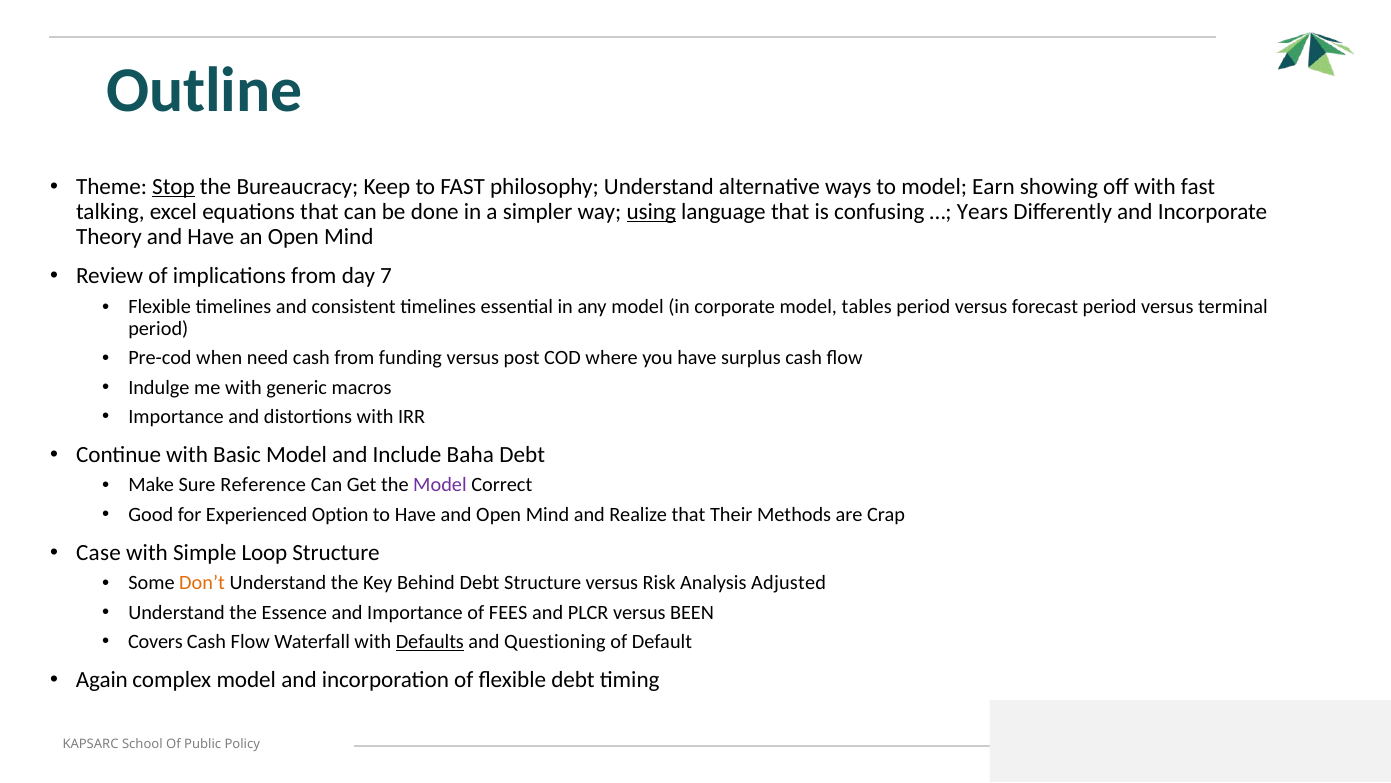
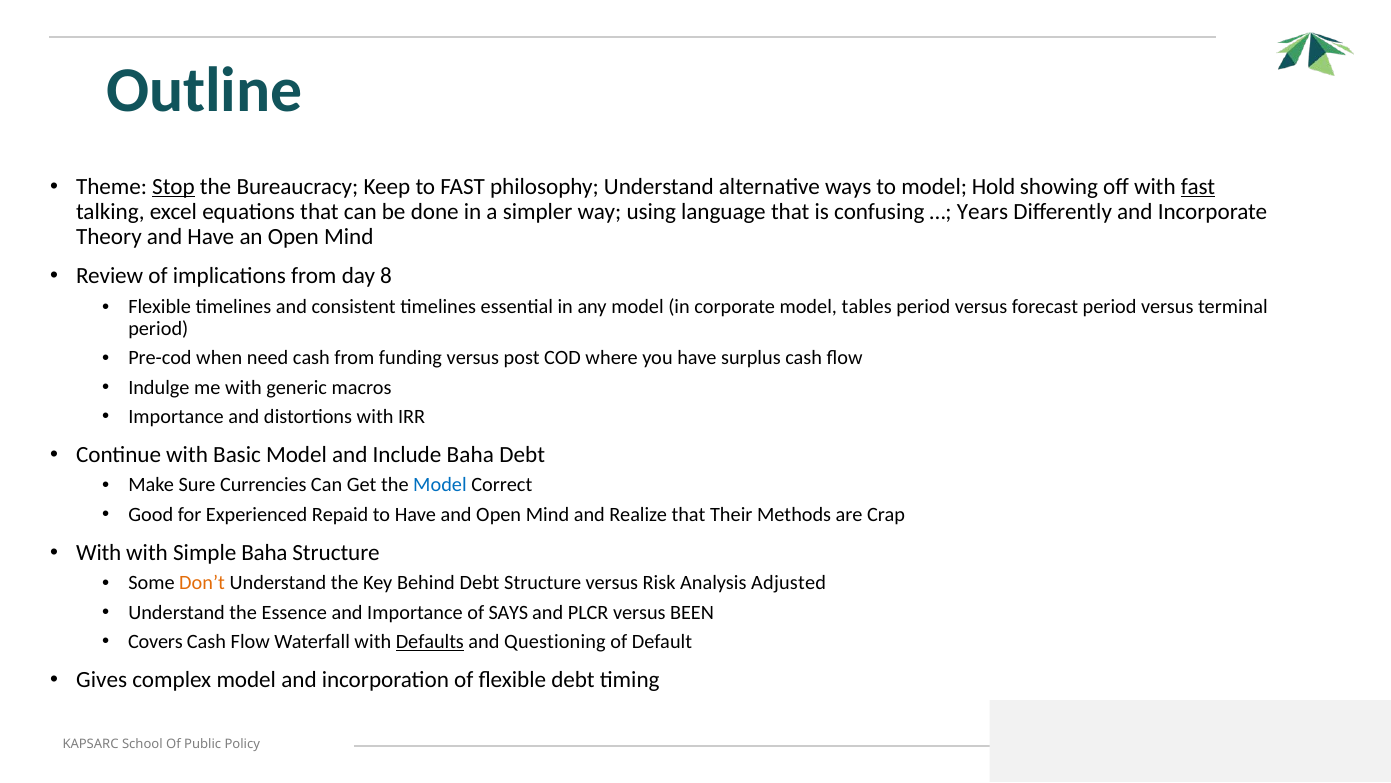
Earn: Earn -> Hold (994, 187)
fast underline: none -> present (1198, 187)
using underline: present -> none (651, 212)
7: 7 -> 8 (386, 276)
Reference: Reference -> Currencies (263, 485)
Model colour: purple -> blue (440, 485)
Option: Option -> Repaid (340, 514)
Case: Case -> With (99, 552)
Simple Loop: Loop -> Baha (264, 552)
FEES: FEES -> SAYS (508, 612)
Again: Again -> Gives (102, 679)
